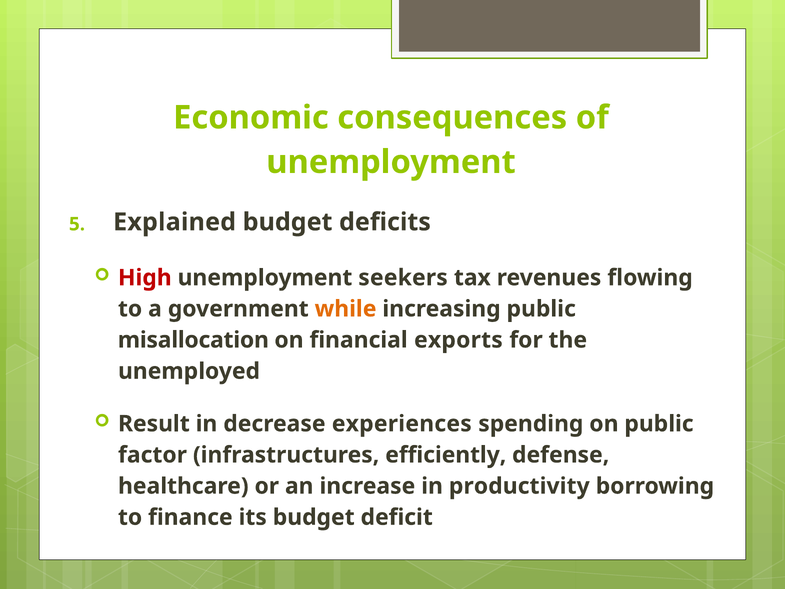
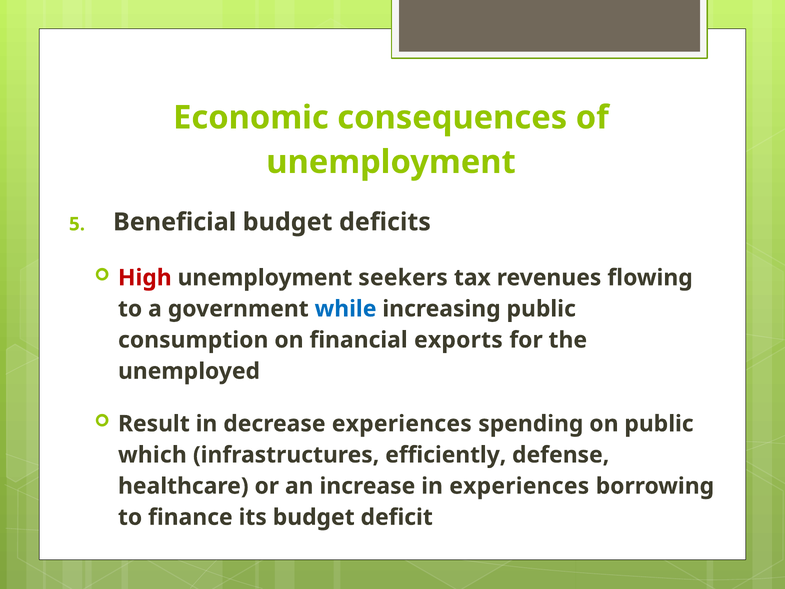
Explained: Explained -> Beneficial (175, 222)
while colour: orange -> blue (346, 309)
misallocation: misallocation -> consumption (193, 340)
factor: factor -> which (152, 455)
in productivity: productivity -> experiences (519, 486)
